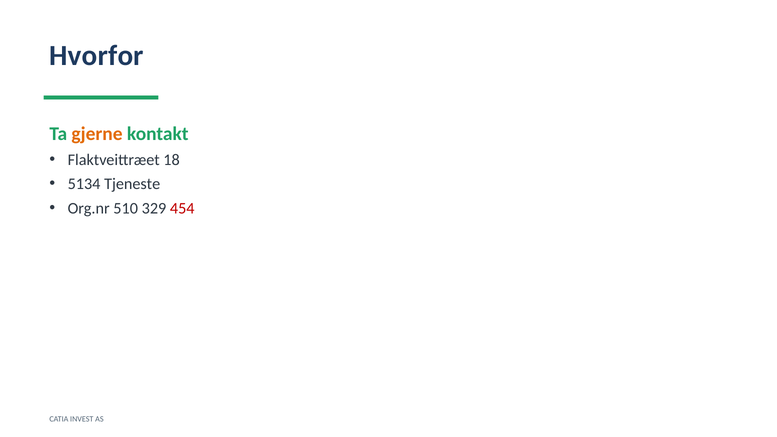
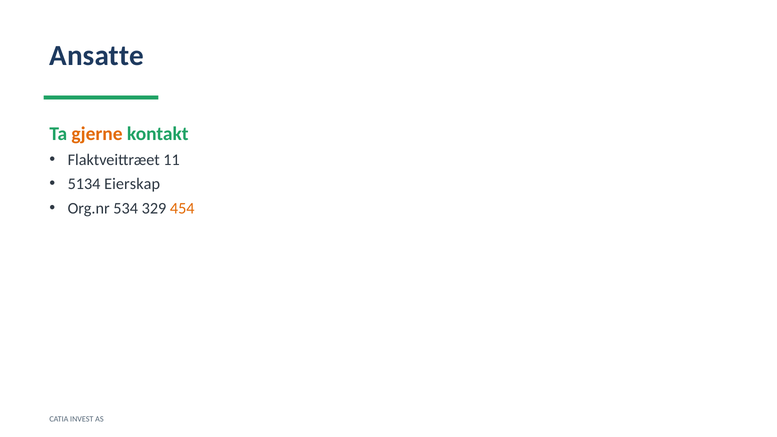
Hvorfor: Hvorfor -> Ansatte (97, 55)
18: 18 -> 11 (172, 160)
Tjeneste: Tjeneste -> Eierskap (132, 184)
510: 510 -> 534 (126, 208)
454 colour: red -> orange (182, 208)
